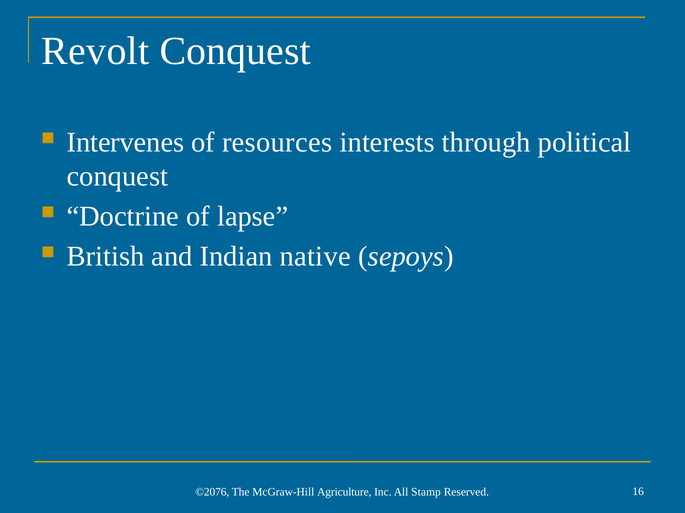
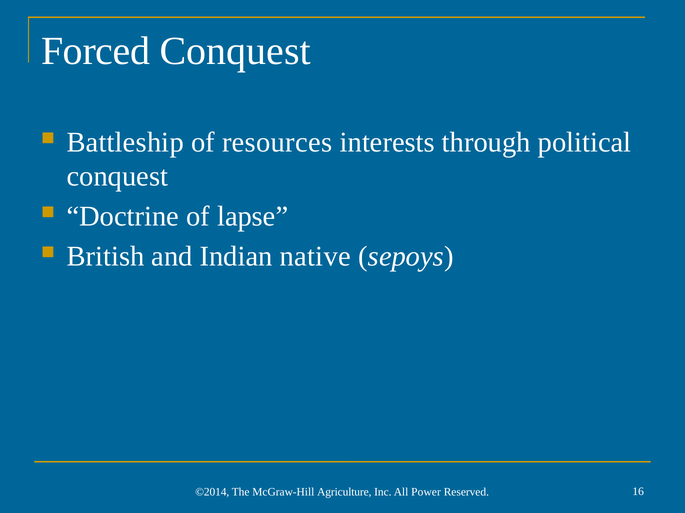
Revolt: Revolt -> Forced (96, 51)
Intervenes: Intervenes -> Battleship (125, 142)
©2076: ©2076 -> ©2014 (212, 493)
Stamp: Stamp -> Power (426, 493)
